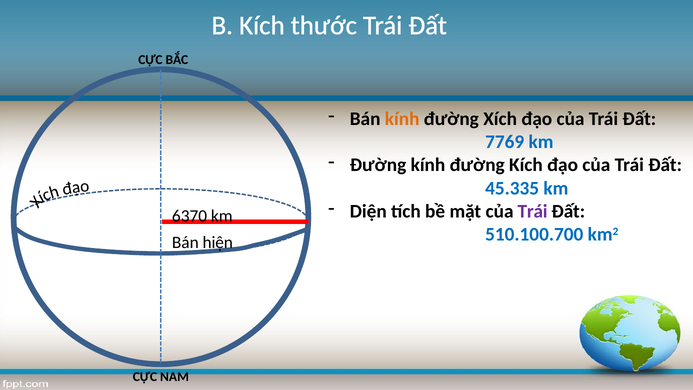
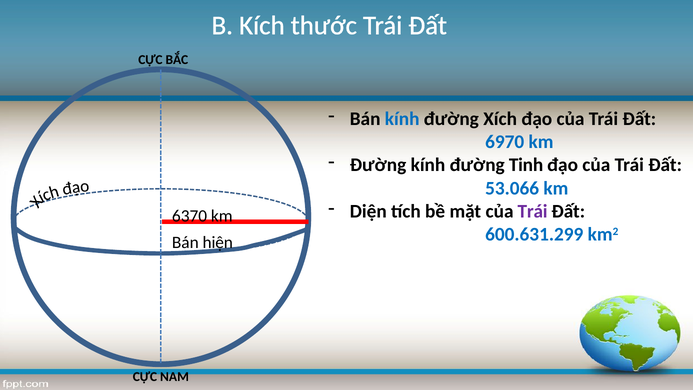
kính colour: orange -> blue (402, 119)
7769: 7769 -> 6970 (505, 142)
đường Kích: Kích -> Tinh (526, 165)
45.335: 45.335 -> 53.066 (512, 188)
510.100.700: 510.100.700 -> 600.631.299 (534, 234)
